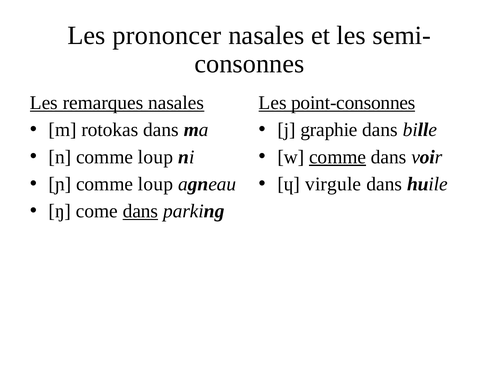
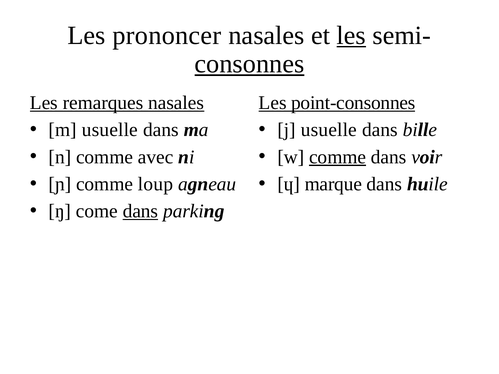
les underline: none -> present (351, 35)
consonnes underline: none -> present (249, 64)
m rotokas: rotokas -> usuelle (110, 130)
j graphie: graphie -> usuelle (329, 130)
n comme loup: loup -> avec (156, 157)
virgule: virgule -> marque (333, 184)
